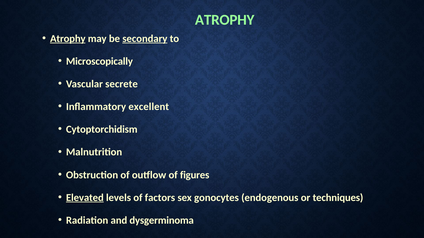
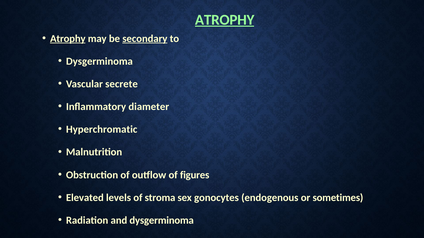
ATROPHY underline: none -> present (225, 20)
Microscopically: Microscopically -> Dysgerminoma (99, 61)
excellent: excellent -> diameter (149, 107)
Cytoptorchidism: Cytoptorchidism -> Hyperchromatic (102, 130)
Elevated underline: present -> none (85, 198)
factors: factors -> stroma (160, 198)
techniques: techniques -> sometimes (338, 198)
